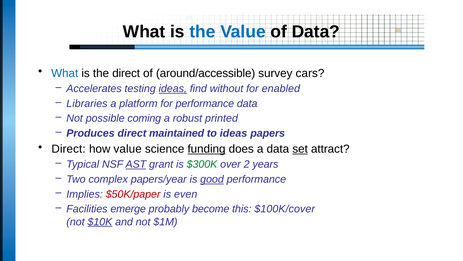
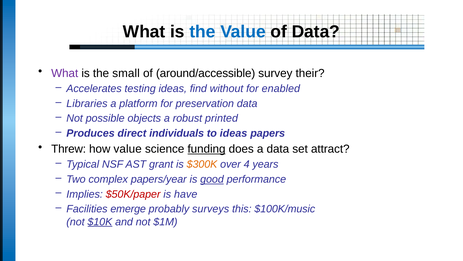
What colour: blue -> purple (65, 73)
the direct: direct -> small (126, 73)
cars: cars -> their (310, 73)
ideas underline: present -> none (173, 89)
for performance: performance -> preservation (205, 103)
coming: coming -> objects (144, 118)
maintained: maintained -> individuals (177, 133)
Direct: Direct -> Threw (69, 149)
set underline: present -> none (300, 149)
AST underline: present -> none (136, 164)
$300K colour: green -> orange (202, 164)
2: 2 -> 4 (247, 164)
even: even -> have (186, 194)
become: become -> surveys (211, 209)
$100K/cover: $100K/cover -> $100K/music (285, 209)
